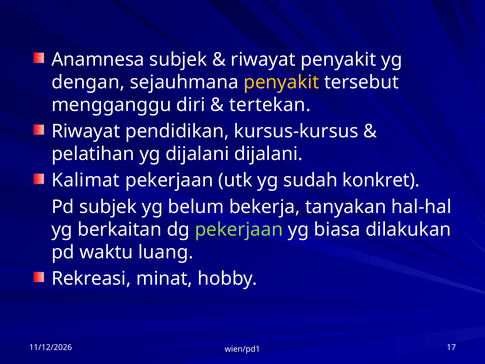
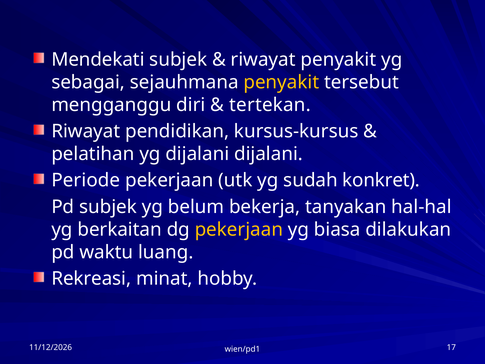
Anamnesa: Anamnesa -> Mendekati (98, 60)
dengan: dengan -> sebagai (88, 82)
Kalimat: Kalimat -> Periode (86, 180)
pekerjaan colour: light green -> yellow (239, 229)
